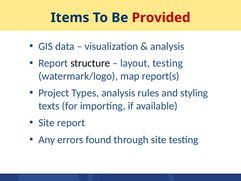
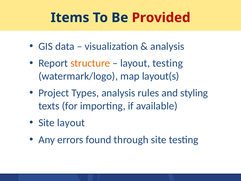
structure colour: black -> orange (90, 63)
report(s: report(s -> layout(s (161, 76)
Site report: report -> layout (71, 123)
